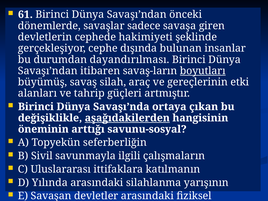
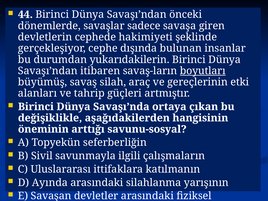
61: 61 -> 44 (25, 15)
dayandırılması: dayandırılması -> yukarıdakilerin (130, 60)
aşağıdakilerden underline: present -> none (127, 118)
Yılında: Yılında -> Ayında (50, 183)
